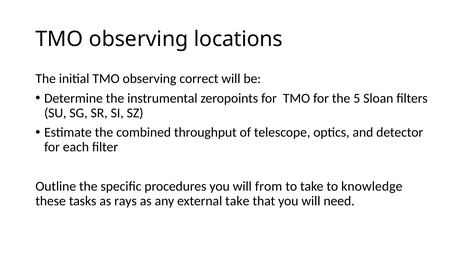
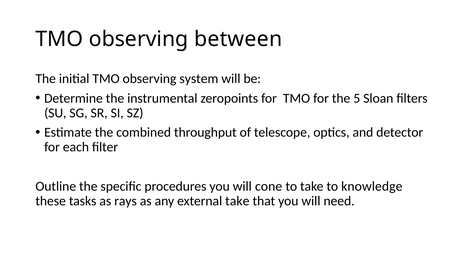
locations: locations -> between (238, 39)
correct: correct -> system (199, 79)
from: from -> cone (269, 186)
